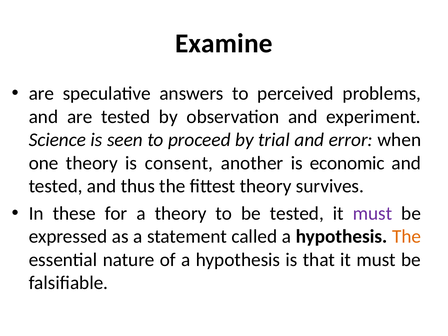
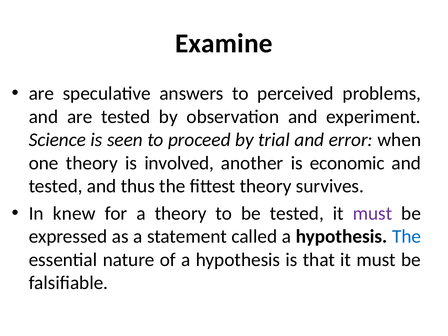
consent: consent -> involved (179, 163)
these: these -> knew (74, 213)
The colour: orange -> blue (407, 237)
